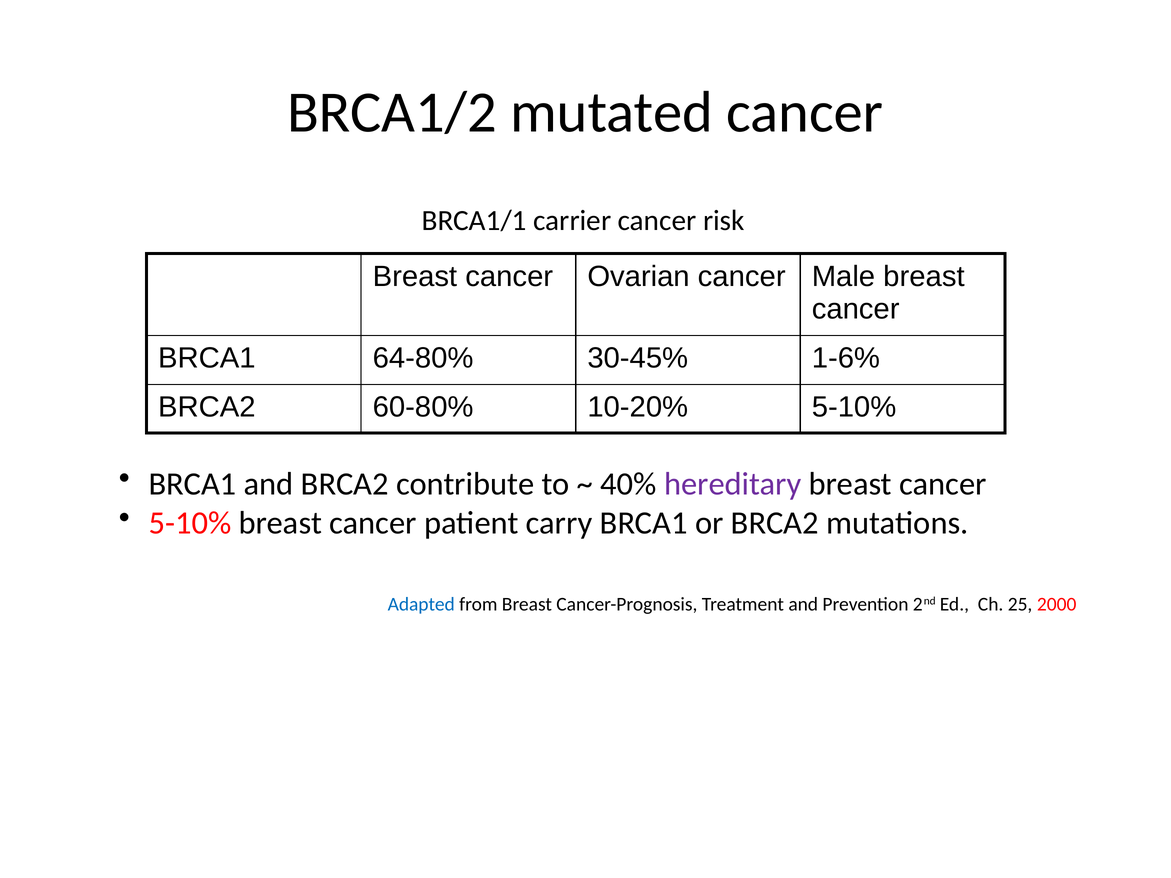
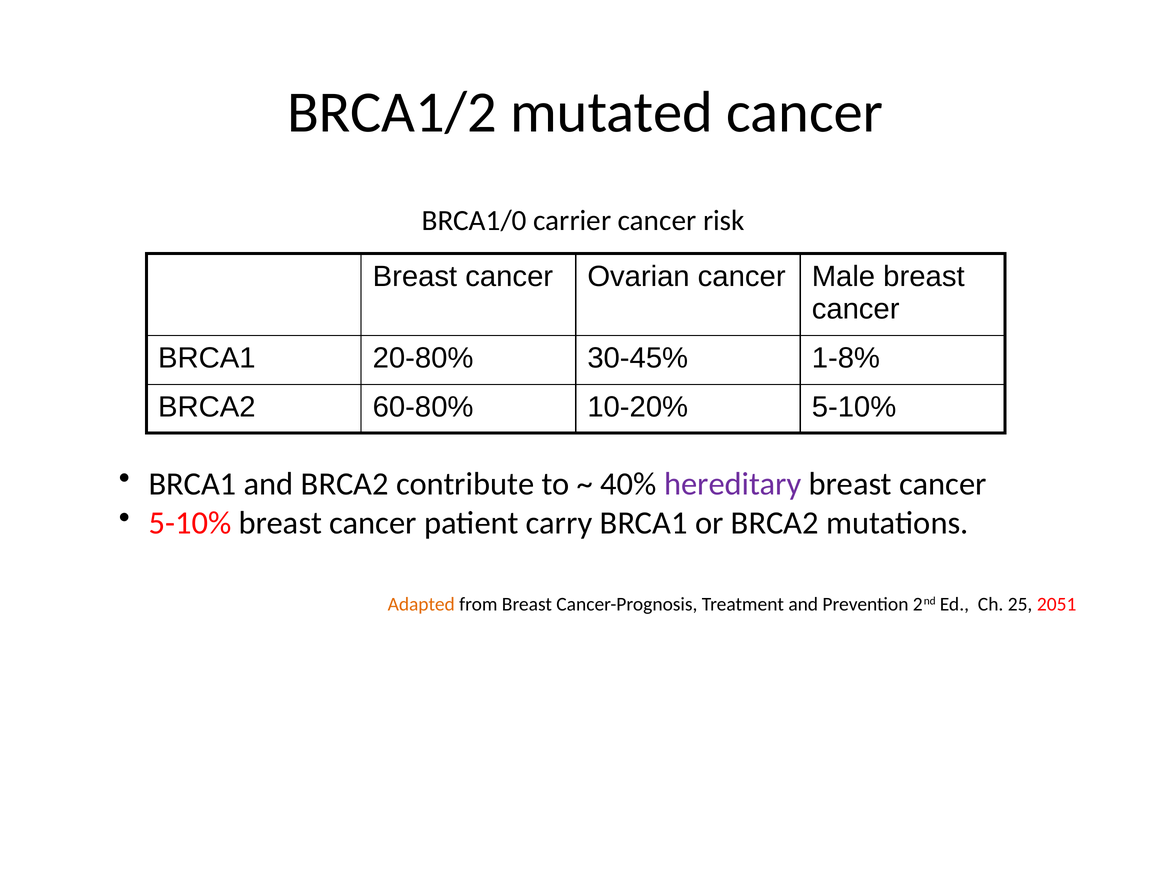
BRCA1/1: BRCA1/1 -> BRCA1/0 (474, 220)
64-80%: 64-80% -> 20-80% (423, 358)
1-6%: 1-6% -> 1-8% (846, 358)
Adapted colour: blue -> orange (421, 604)
2000: 2000 -> 2051 (1057, 604)
